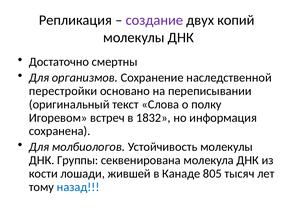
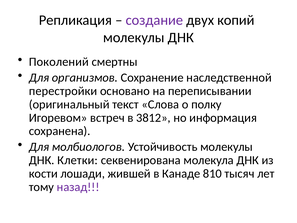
Достаточно: Достаточно -> Поколений (59, 62)
1832: 1832 -> 3812 (153, 118)
Группы: Группы -> Клетки (78, 160)
805: 805 -> 810 (212, 173)
назад colour: blue -> purple (78, 187)
